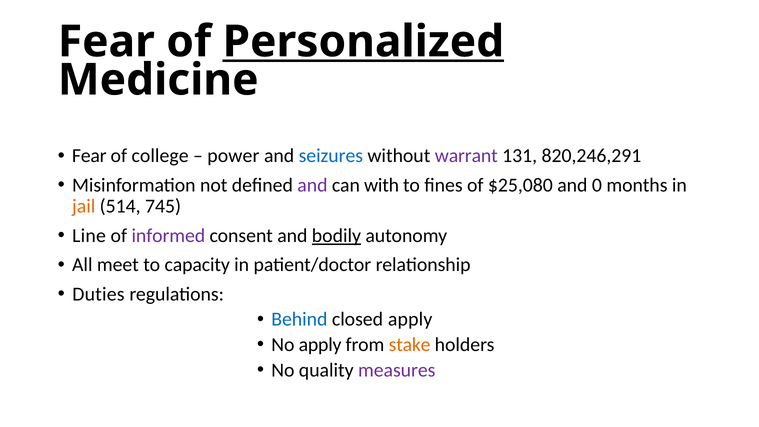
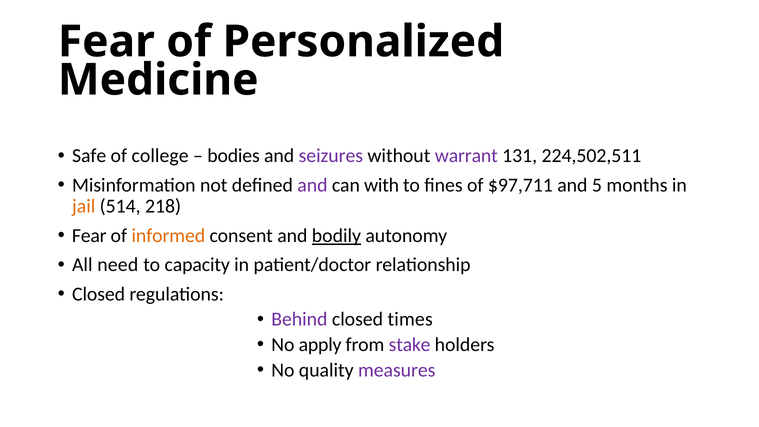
Personalized underline: present -> none (363, 42)
Fear: Fear -> Safe (89, 156)
power: power -> bodies (234, 156)
seizures colour: blue -> purple (331, 156)
820,246,291: 820,246,291 -> 224,502,511 (591, 156)
$25,080: $25,080 -> $97,711 (520, 185)
0: 0 -> 5 (597, 185)
745: 745 -> 218 (163, 206)
Line: Line -> Fear (89, 236)
informed colour: purple -> orange (168, 236)
meet: meet -> need (118, 265)
Duties: Duties -> Closed (99, 294)
Behind colour: blue -> purple (299, 319)
closed apply: apply -> times (410, 319)
stake colour: orange -> purple (410, 345)
